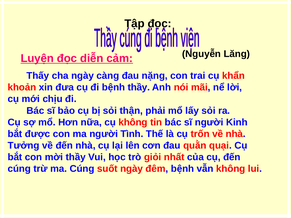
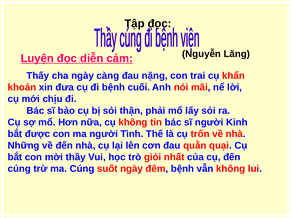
bệnh thầy: thầy -> cuối (139, 87)
Tưởng: Tưởng -> Những (24, 146)
